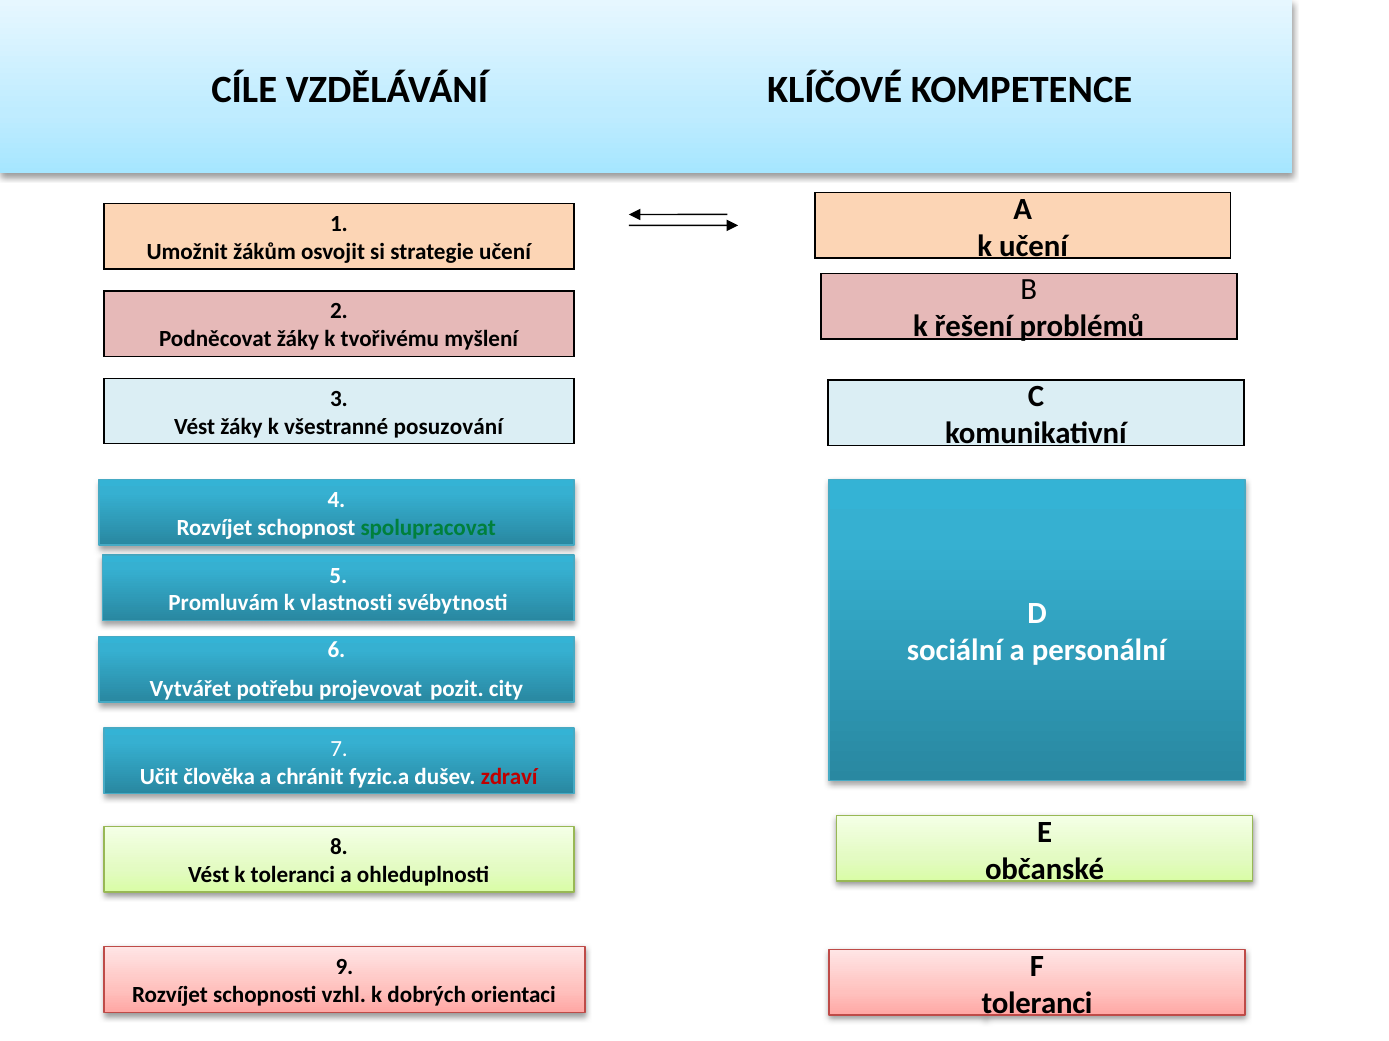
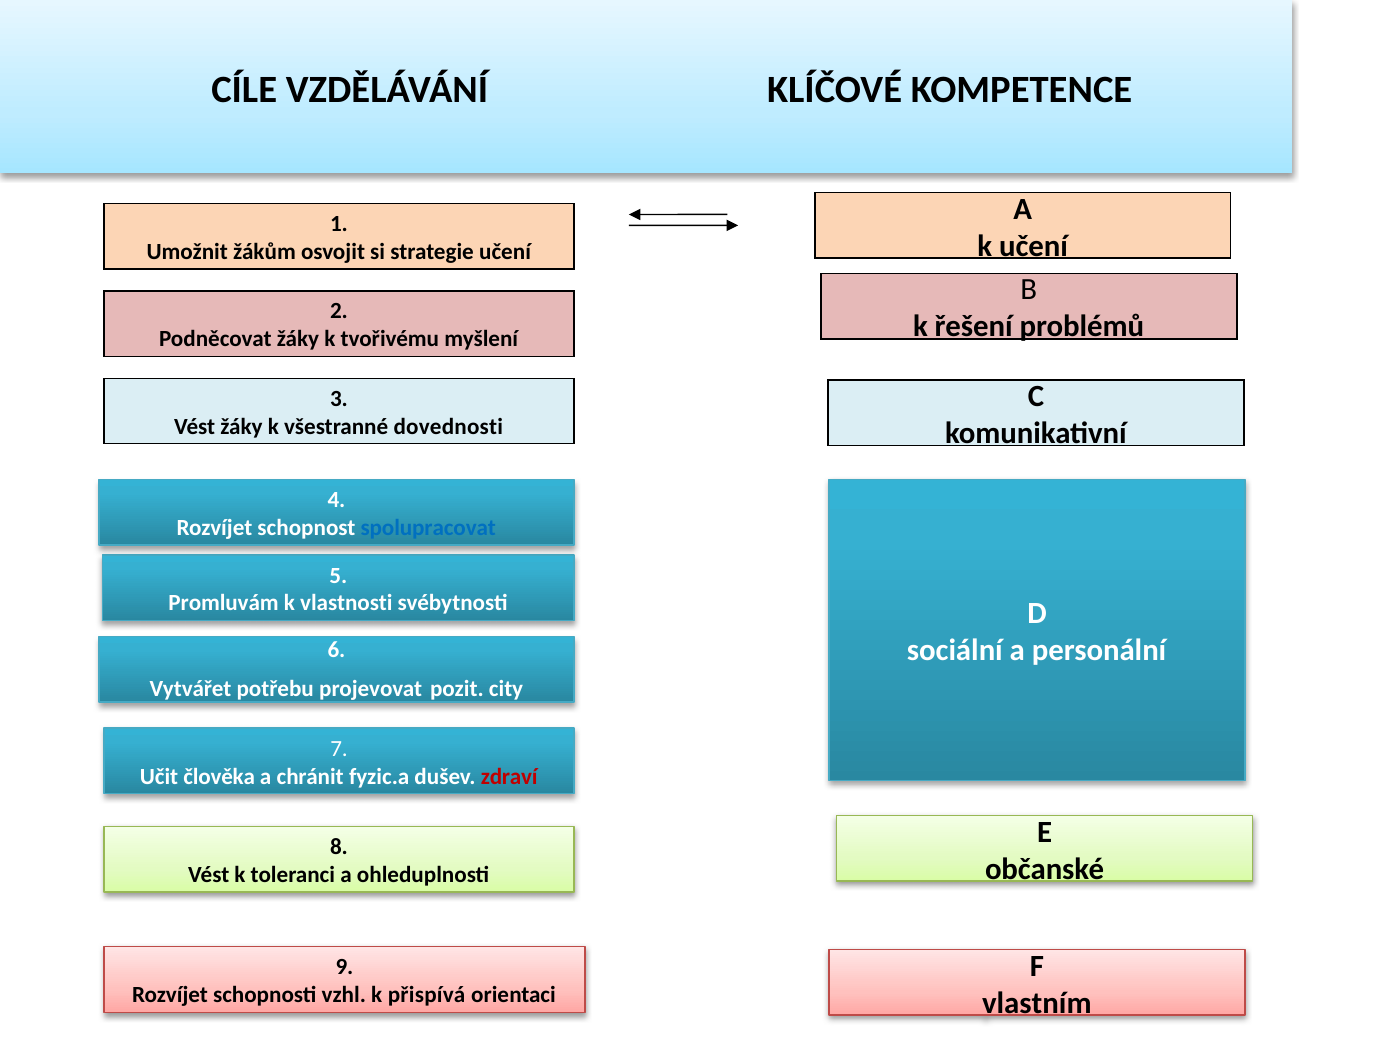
posuzování: posuzování -> dovednosti (448, 427)
spolupracovat colour: green -> blue (428, 528)
dobrých: dobrých -> přispívá (427, 996)
toleranci: toleranci -> vlastním (1037, 1004)
